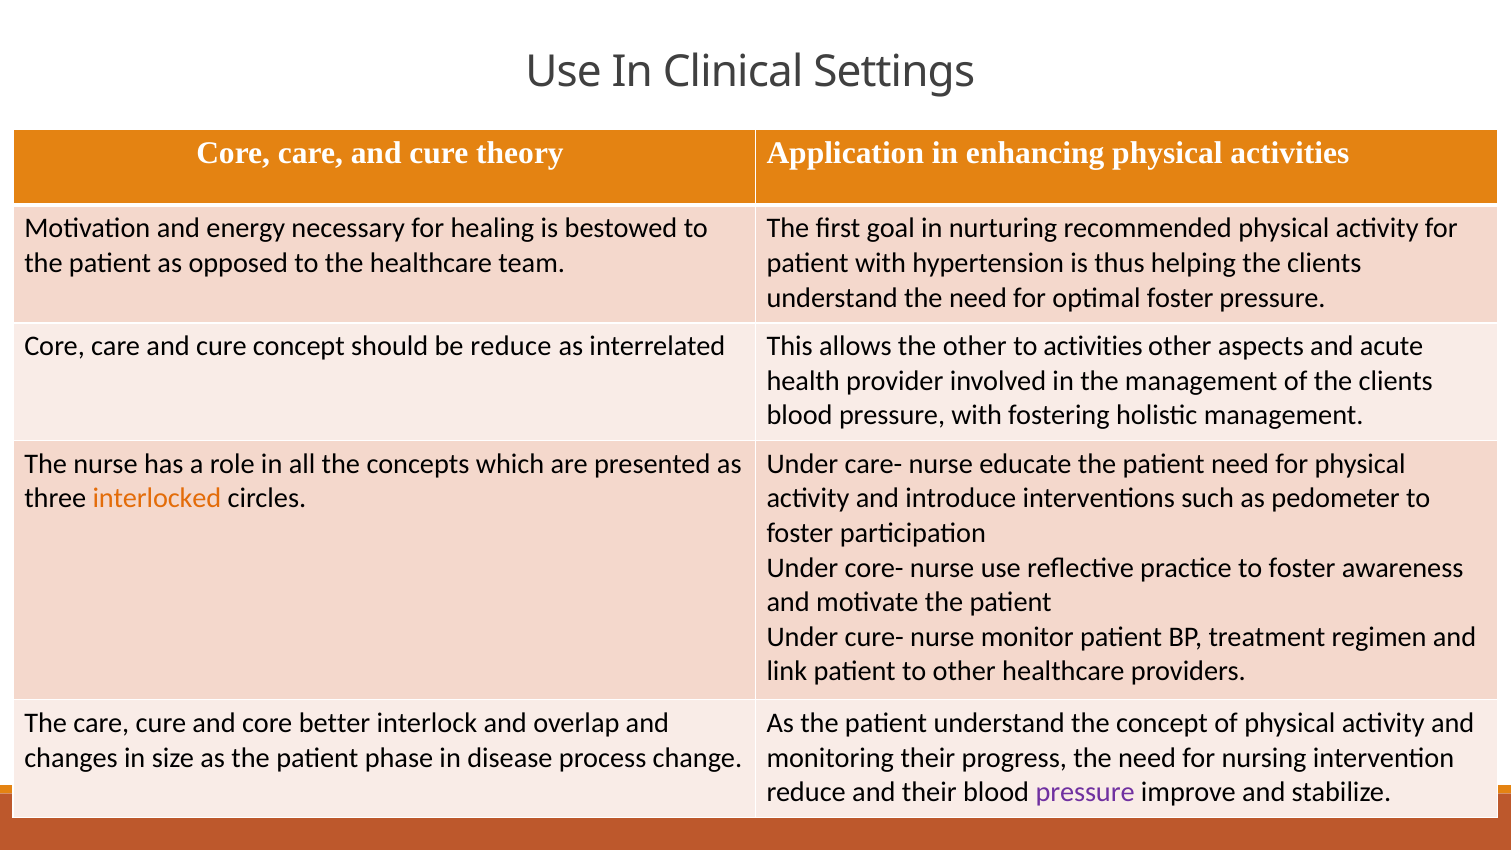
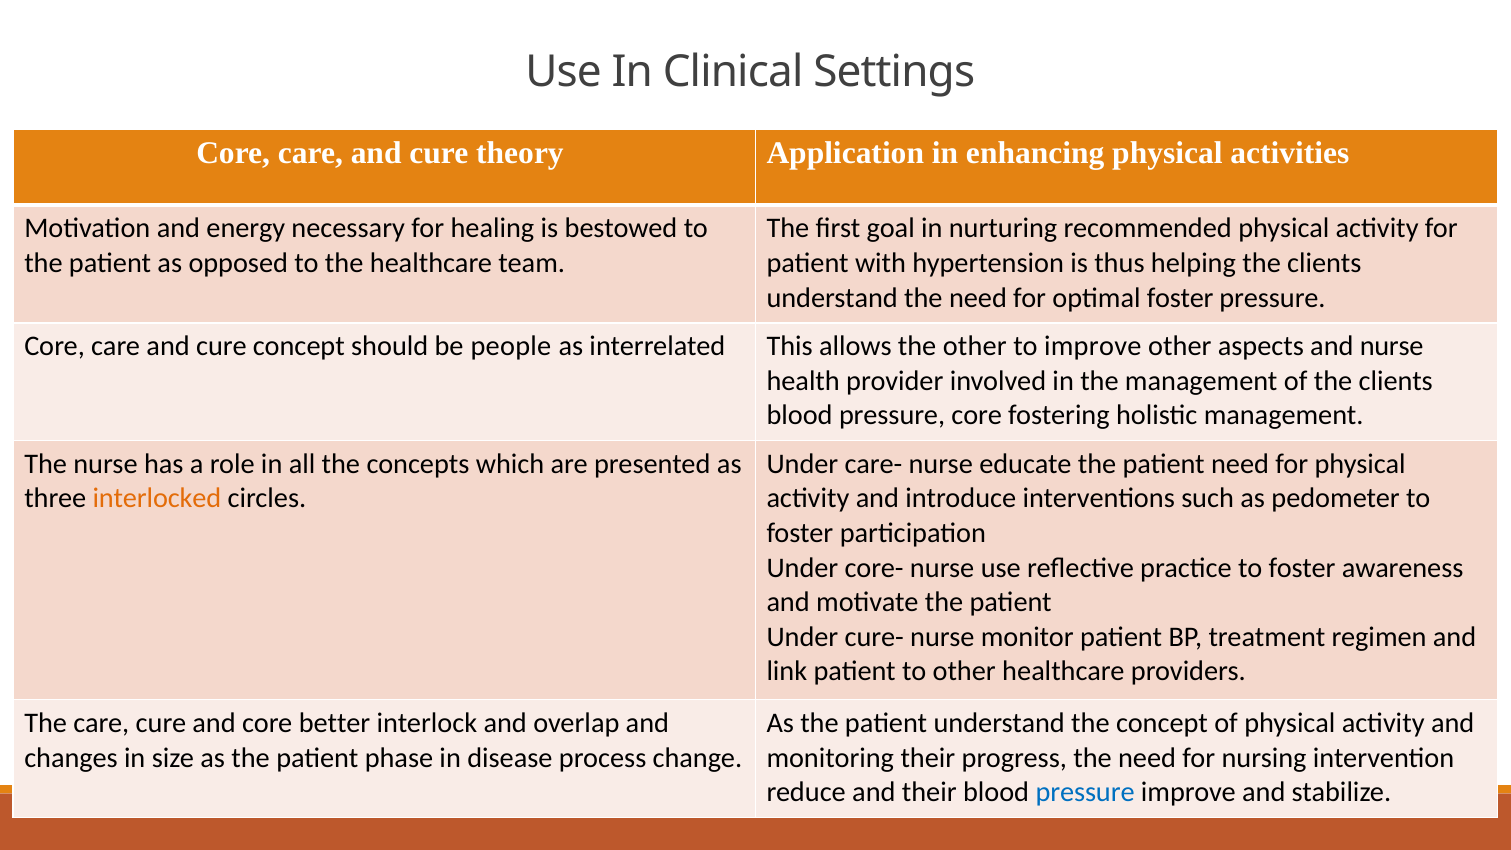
be reduce: reduce -> people (511, 346)
to activities: activities -> improve (1093, 346)
and acute: acute -> nurse (1392, 346)
blood pressure with: with -> core (977, 415)
pressure colour: purple -> blue (1085, 792)
